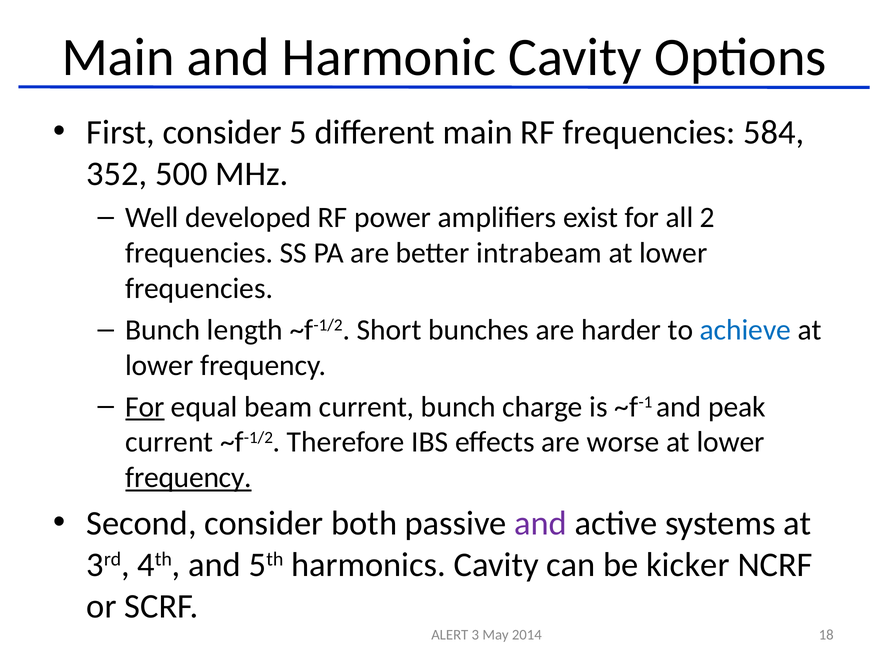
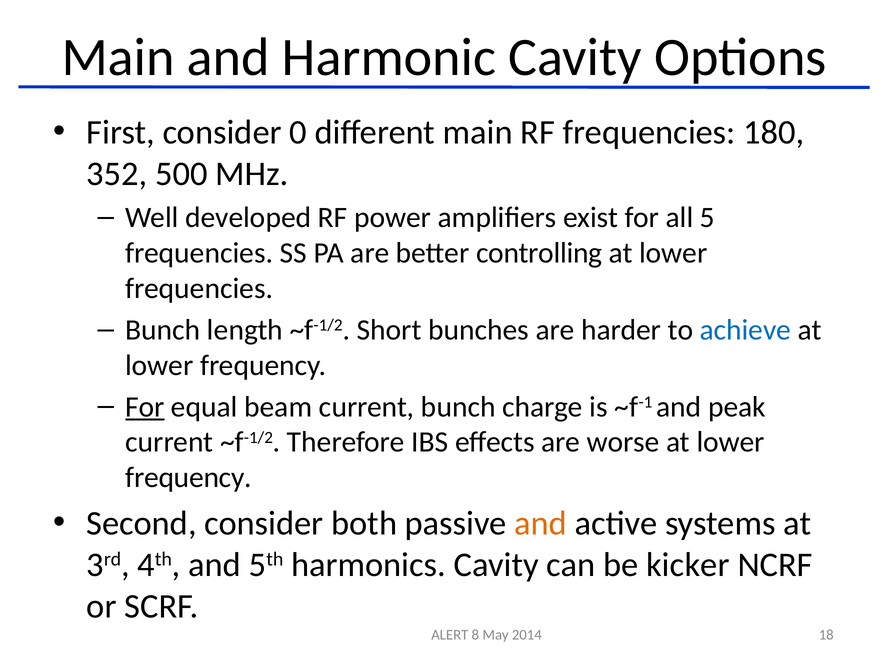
5: 5 -> 0 (298, 132)
584: 584 -> 180 (774, 132)
2: 2 -> 5 (707, 218)
intrabeam: intrabeam -> controlling (539, 253)
frequency underline: present -> none (189, 478)
and colour: purple -> orange (541, 524)
3: 3 -> 8 (475, 635)
